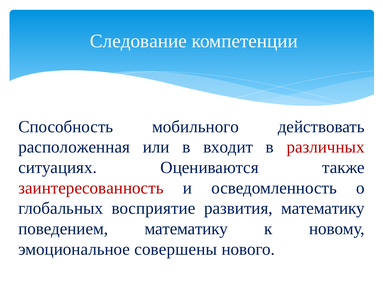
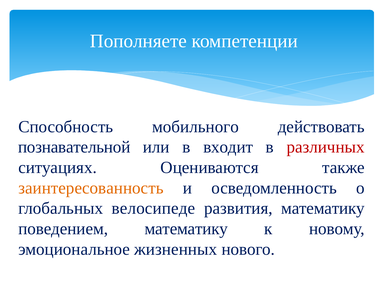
Следование: Следование -> Пополняете (138, 41)
расположенная: расположенная -> познавательной (74, 147)
заинтересованность colour: red -> orange (91, 188)
восприятие: восприятие -> велосипеде (153, 209)
совершены: совершены -> жизненных (176, 249)
